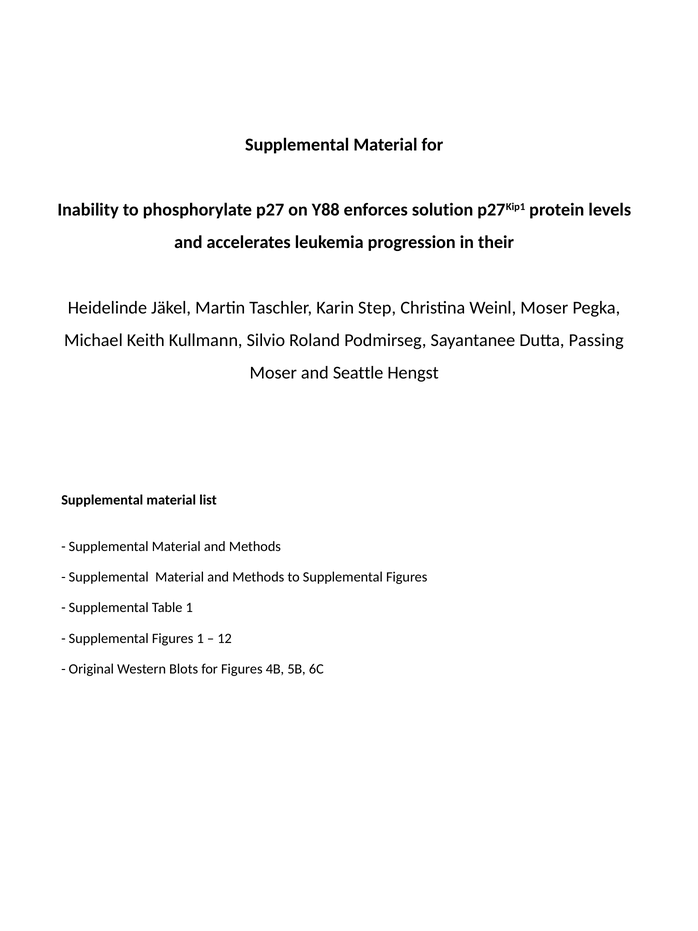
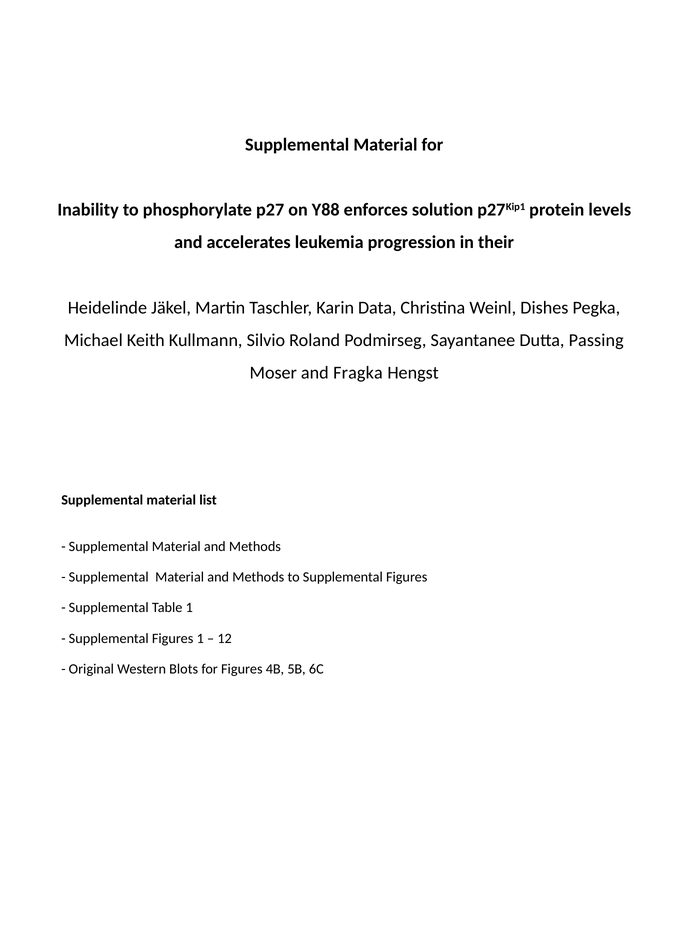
Step: Step -> Data (377, 308)
Weinl Moser: Moser -> Dishes (544, 308)
Seattle: Seattle -> Fragka (358, 373)
